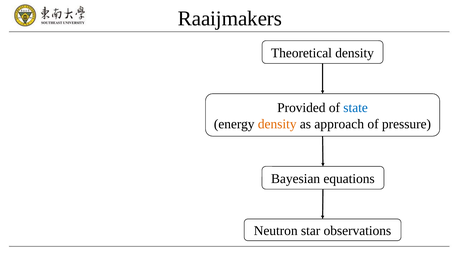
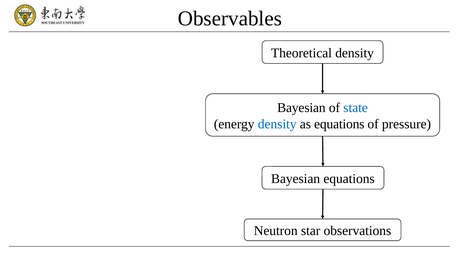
Raaijmakers: Raaijmakers -> Observables (230, 19)
Provided: Provided -> Bayesian (301, 108)
density colour: orange -> blue (277, 124)
as approach: approach -> equations (339, 124)
